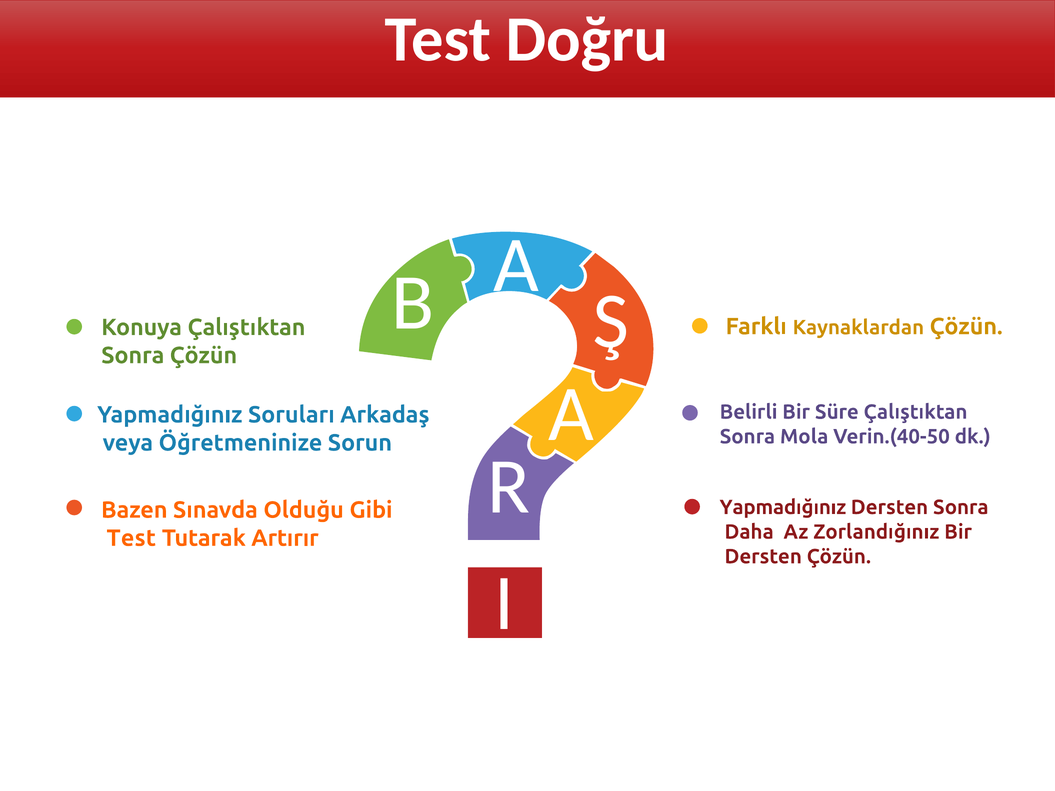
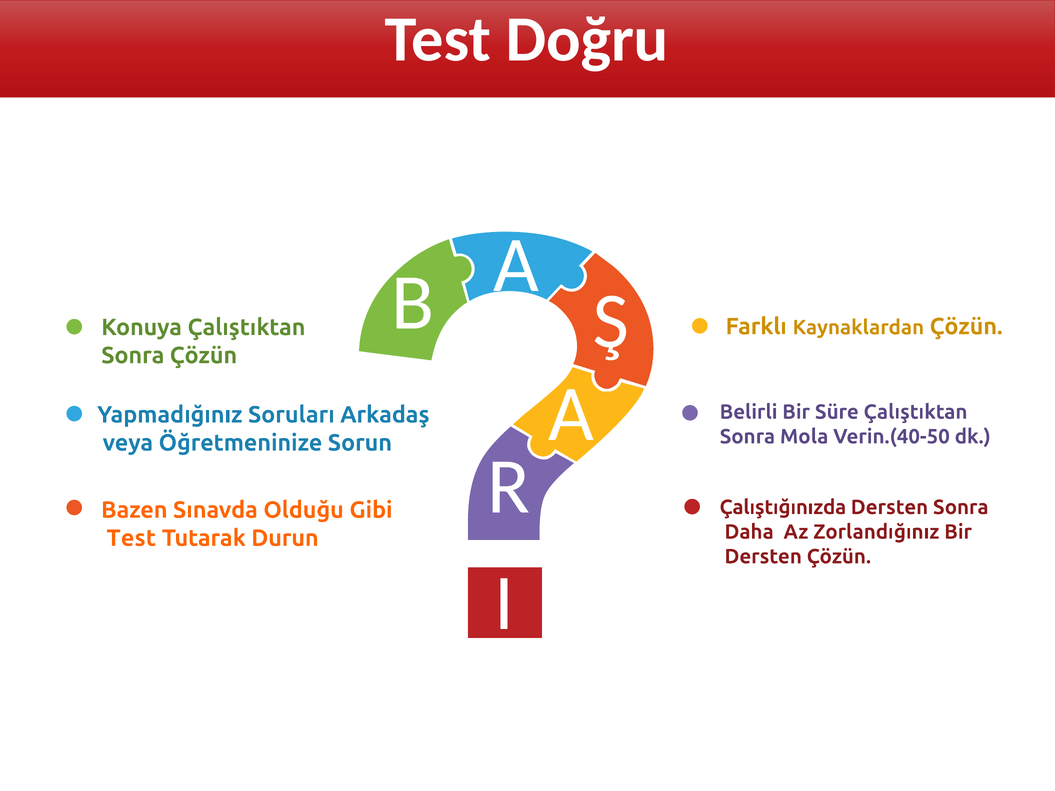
Yapmadığınız: Yapmadığınız -> Çalıştığınızda (783, 507)
Artırır: Artırır -> Durun (285, 538)
